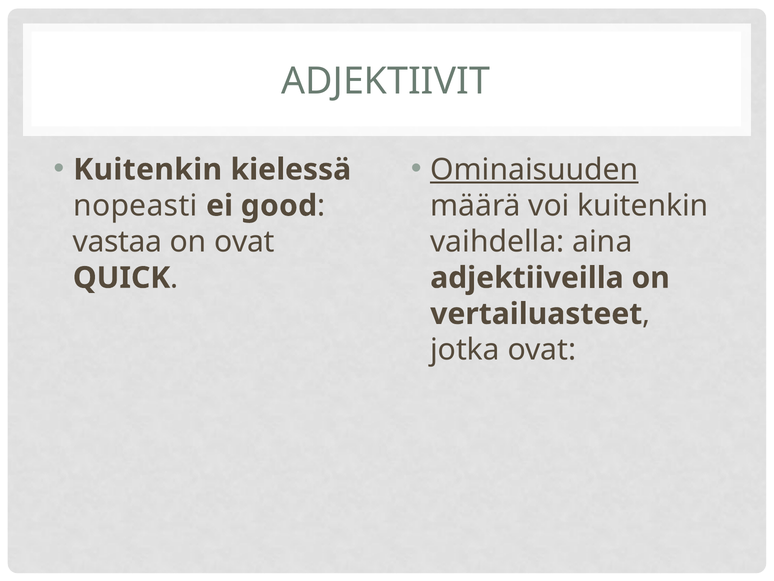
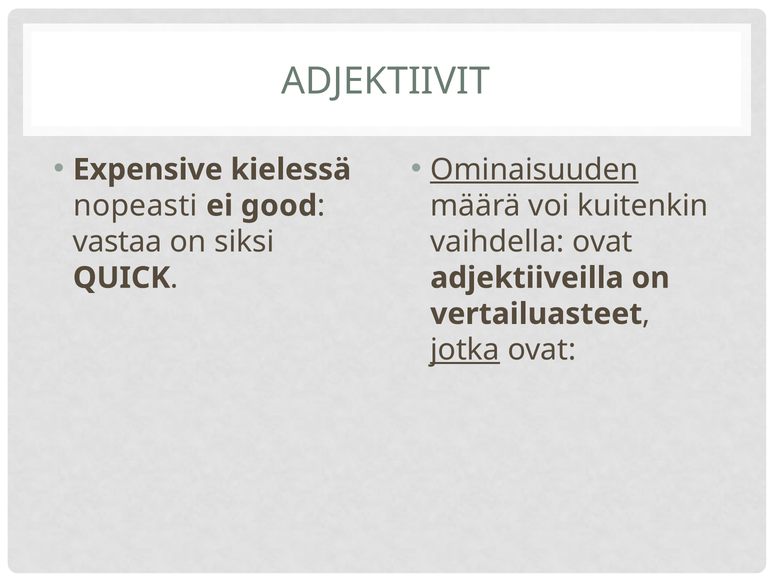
Kuitenkin: Kuitenkin -> Expensive (148, 169)
on ovat: ovat -> siksi (244, 242)
vaihdella aina: aina -> ovat (603, 242)
jotka underline: none -> present (465, 350)
